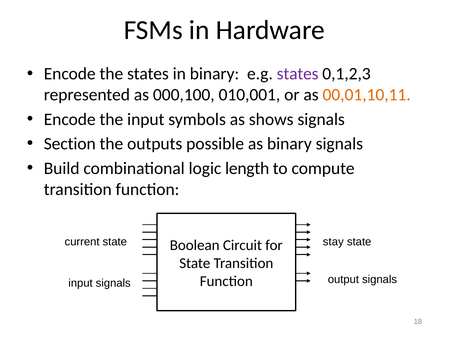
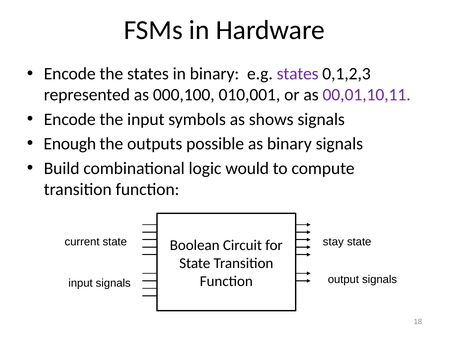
00,01,10,11 colour: orange -> purple (367, 95)
Section: Section -> Enough (70, 144)
length: length -> would (247, 168)
